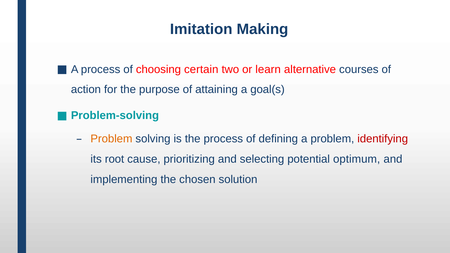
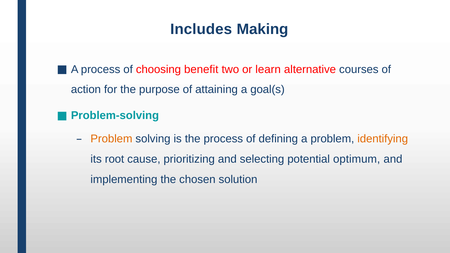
Imitation: Imitation -> Includes (201, 29)
certain: certain -> benefit (201, 69)
identifying colour: red -> orange (383, 139)
